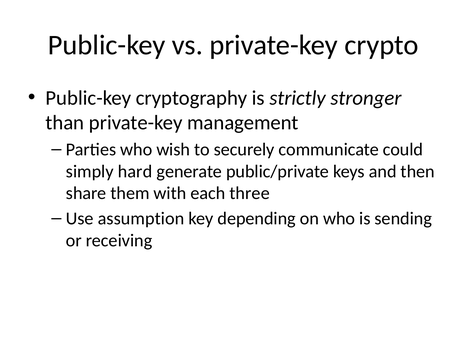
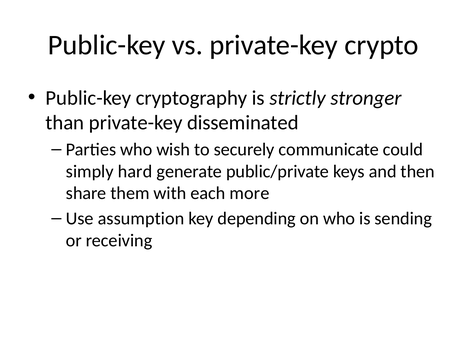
management: management -> disseminated (243, 123)
three: three -> more (250, 193)
